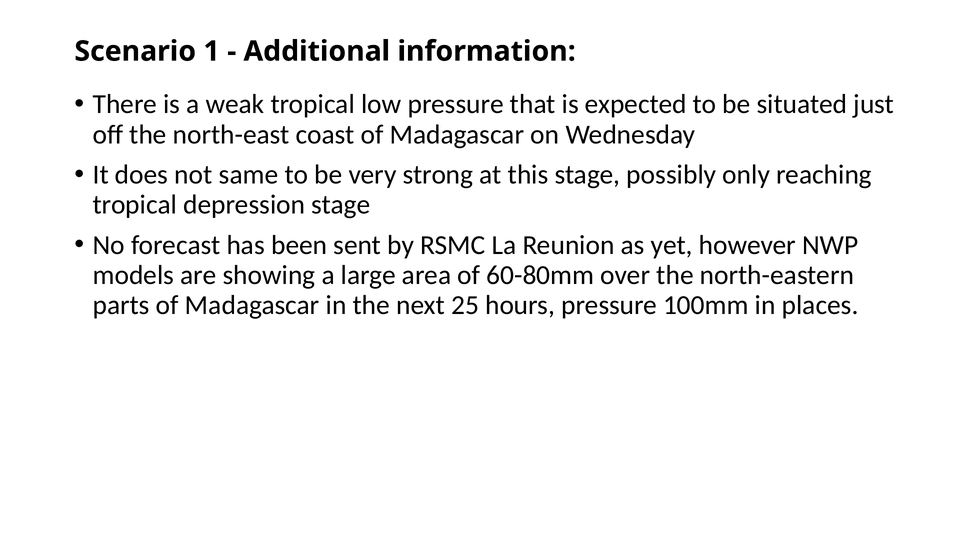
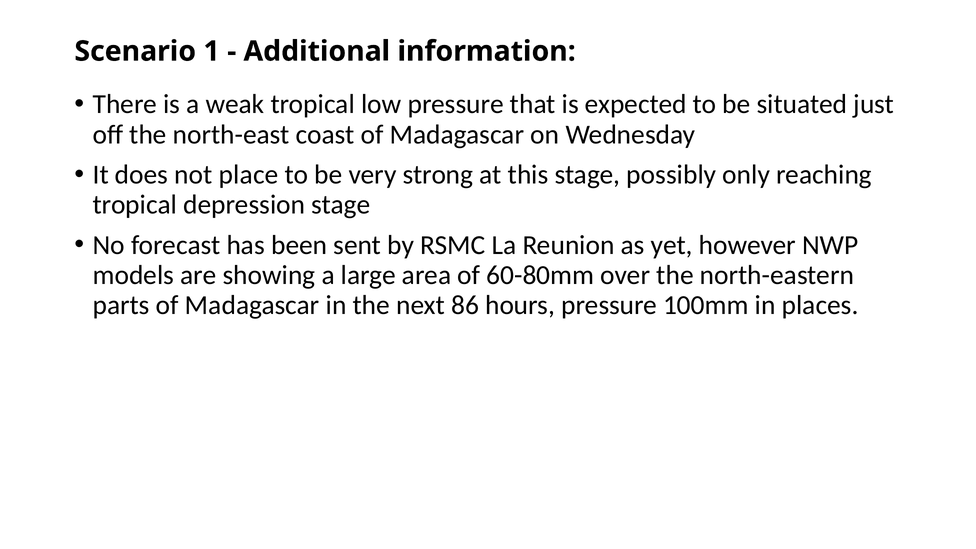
same: same -> place (249, 175)
25: 25 -> 86 (465, 305)
